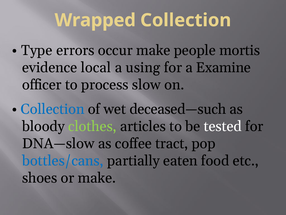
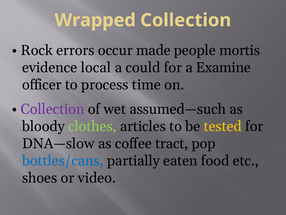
Type: Type -> Rock (37, 50)
occur make: make -> made (153, 50)
using: using -> could (143, 67)
slow: slow -> time (146, 85)
Collection colour: blue -> purple (53, 109)
deceased—such: deceased—such -> assumed—such (178, 109)
tested colour: white -> yellow (223, 126)
or make: make -> video (97, 178)
